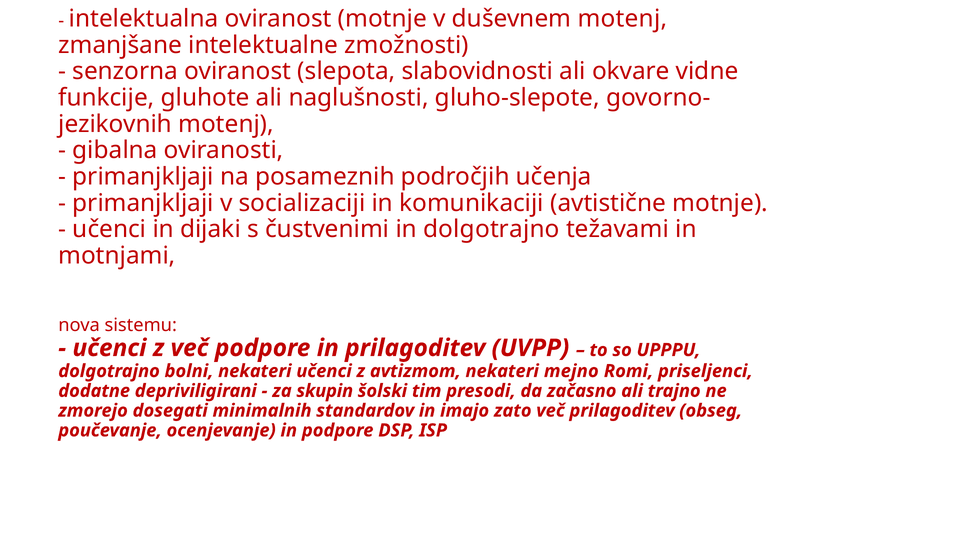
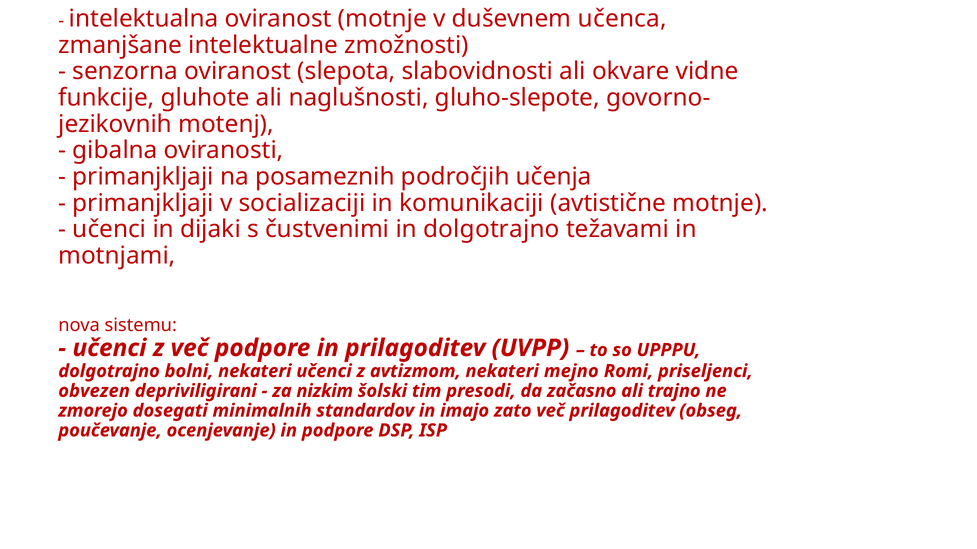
duševnem motenj: motenj -> učenca (622, 19)
dodatne: dodatne -> obvezen (94, 391)
za skupin: skupin -> nizkim (325, 391)
